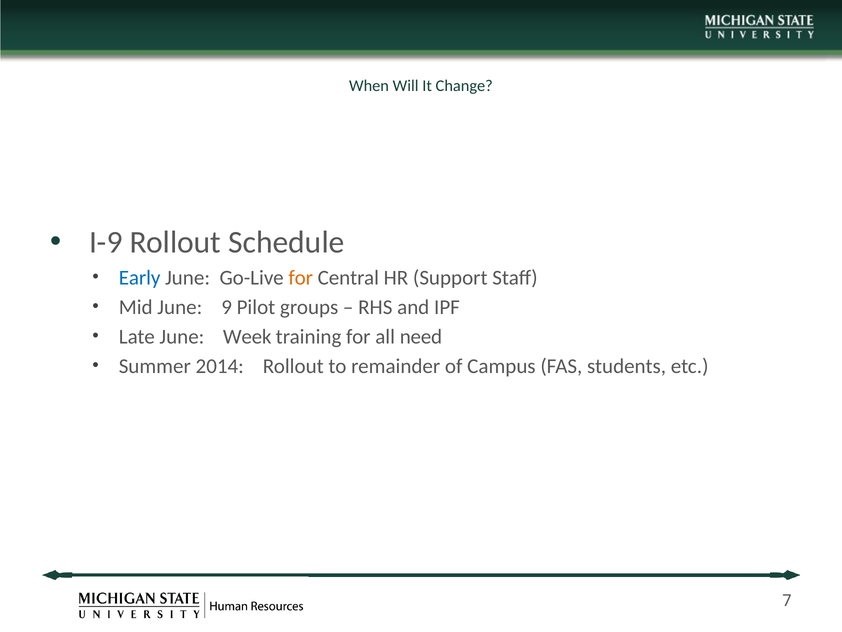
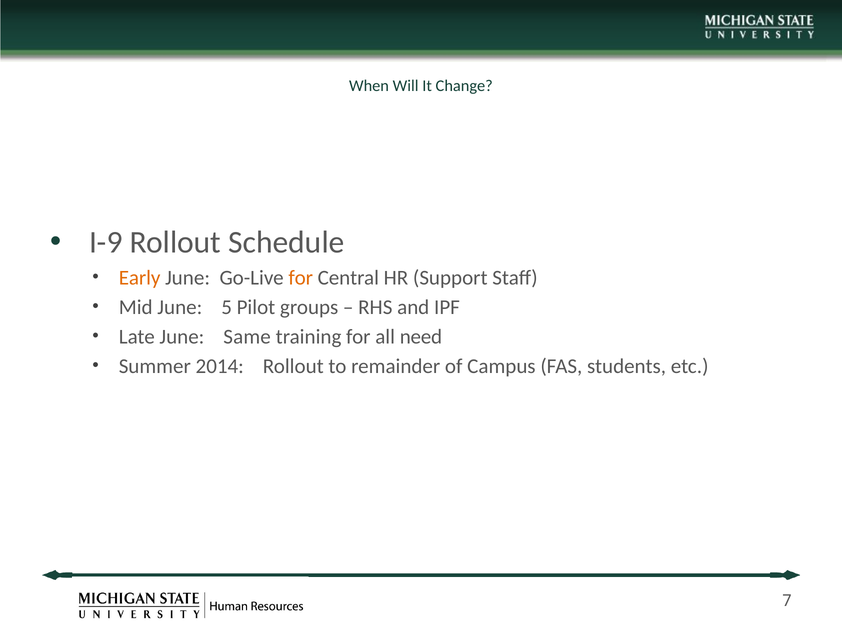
Early colour: blue -> orange (140, 277)
9: 9 -> 5 (227, 307)
Week: Week -> Same (247, 336)
